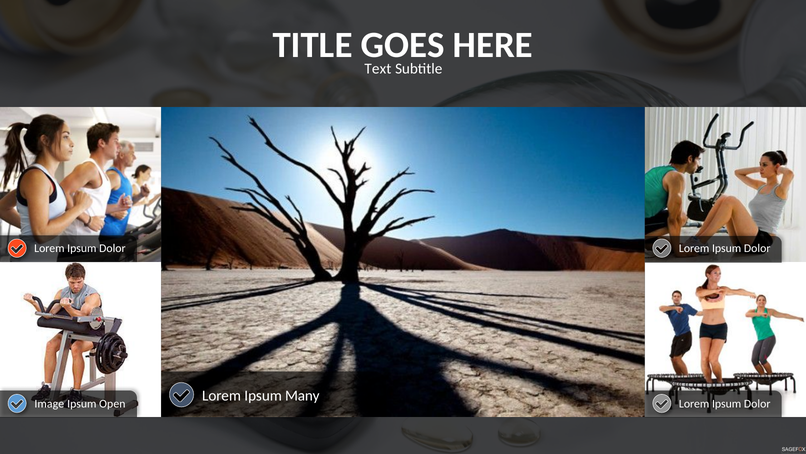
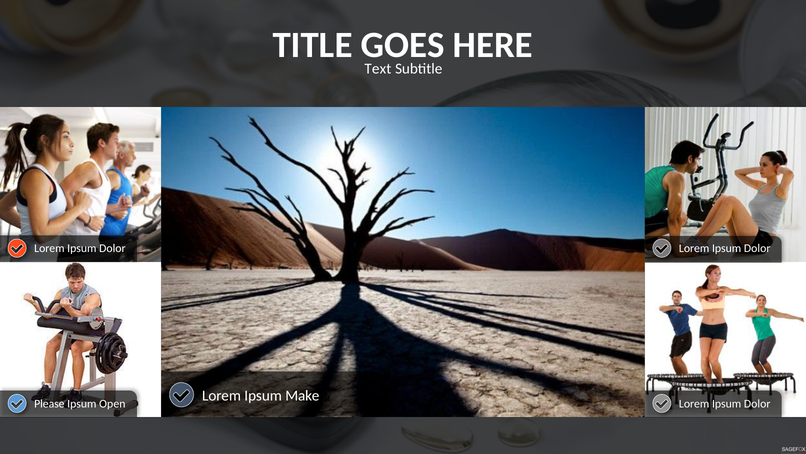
Many: Many -> Make (302, 395)
Image: Image -> Please (49, 403)
